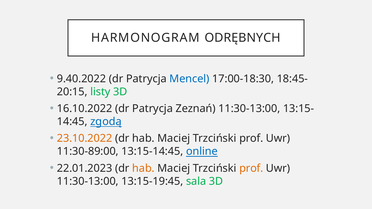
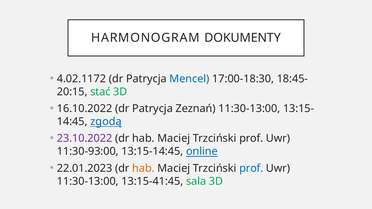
ODRĘBNYCH: ODRĘBNYCH -> DOKUMENTY (243, 38)
9.40.2022: 9.40.2022 -> 4.02.1172 (81, 79)
listy: listy -> stać (100, 92)
23.10.2022 colour: orange -> purple (85, 139)
11:30-89:00: 11:30-89:00 -> 11:30-93:00 (88, 152)
prof colour: orange -> blue (251, 168)
13:15-19:45: 13:15-19:45 -> 13:15-41:45 (152, 181)
